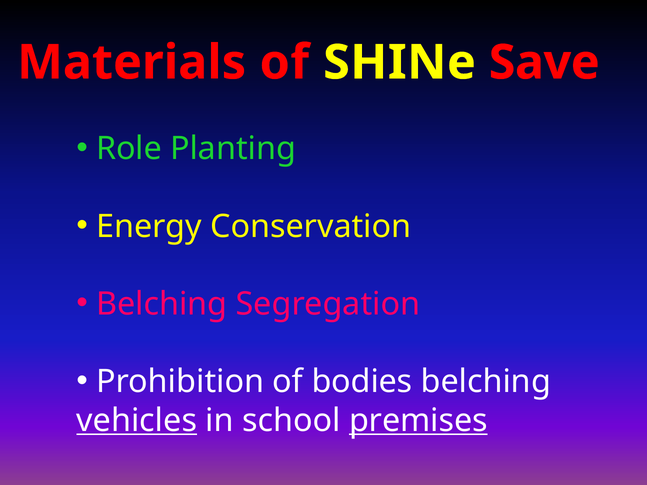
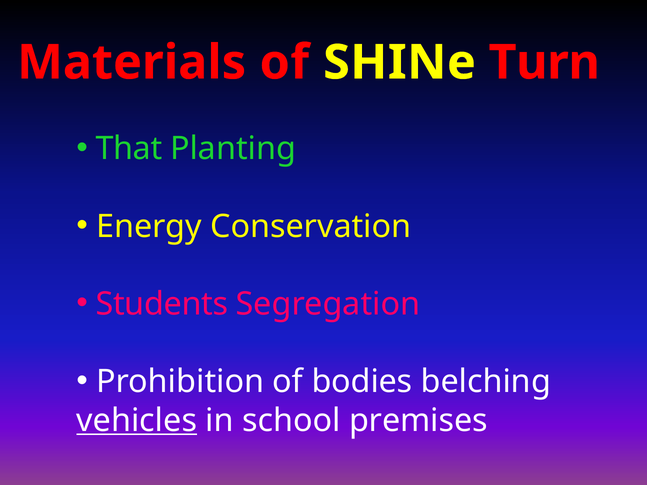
Save: Save -> Turn (544, 63)
Role: Role -> That (129, 149)
Belching: Belching -> Students (162, 304)
premises underline: present -> none (418, 421)
